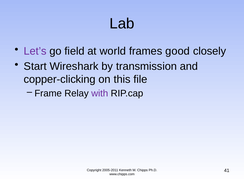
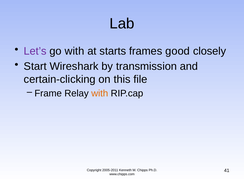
go field: field -> with (74, 51)
world: world -> starts (113, 51)
copper-clicking: copper-clicking -> certain-clicking (60, 79)
with colour: purple -> orange (100, 93)
